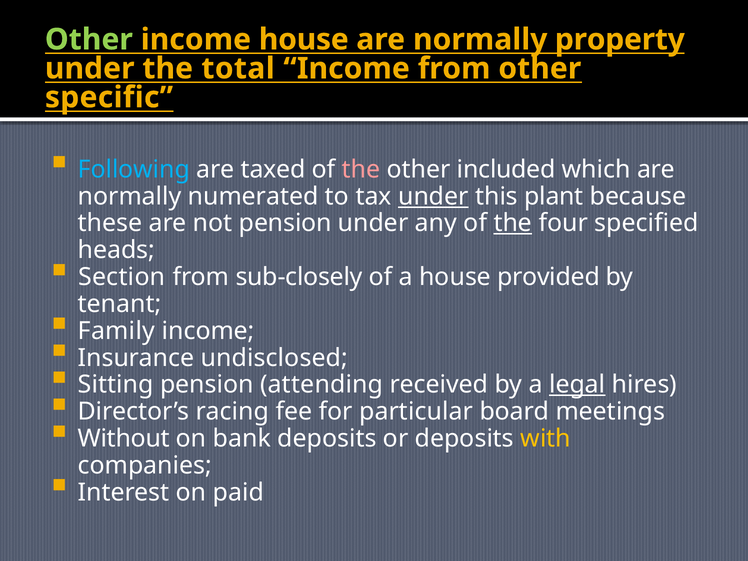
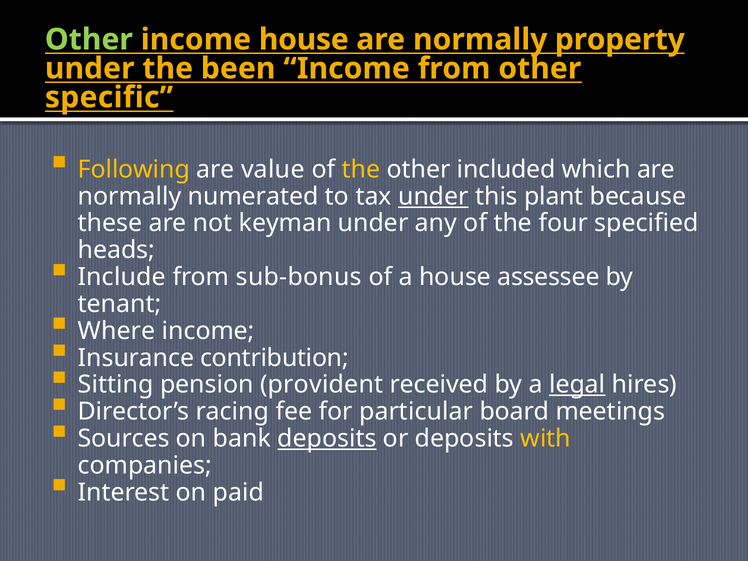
total: total -> been (238, 68)
Following colour: light blue -> yellow (134, 169)
taxed: taxed -> value (273, 169)
the colour: pink -> yellow (361, 169)
not pension: pension -> keyman (285, 223)
the underline: present -> none (513, 223)
Section: Section -> Include (122, 277)
sub-closely: sub-closely -> sub-bonus (299, 277)
provided: provided -> assessee (548, 277)
Family: Family -> Where (116, 331)
undisclosed: undisclosed -> contribution (275, 358)
attending: attending -> provident (322, 385)
Without: Without -> Sources (124, 439)
deposits underline: none -> present (327, 439)
